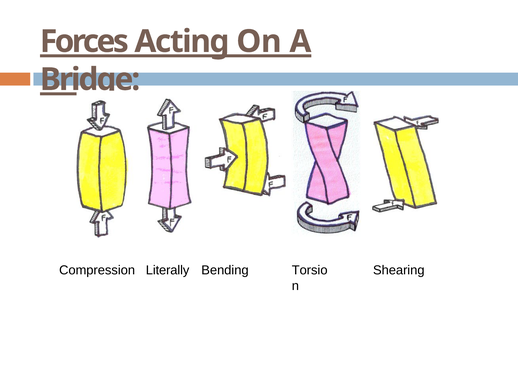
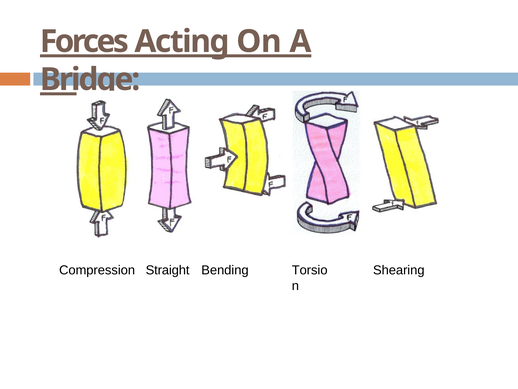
Literally: Literally -> Straight (168, 270)
